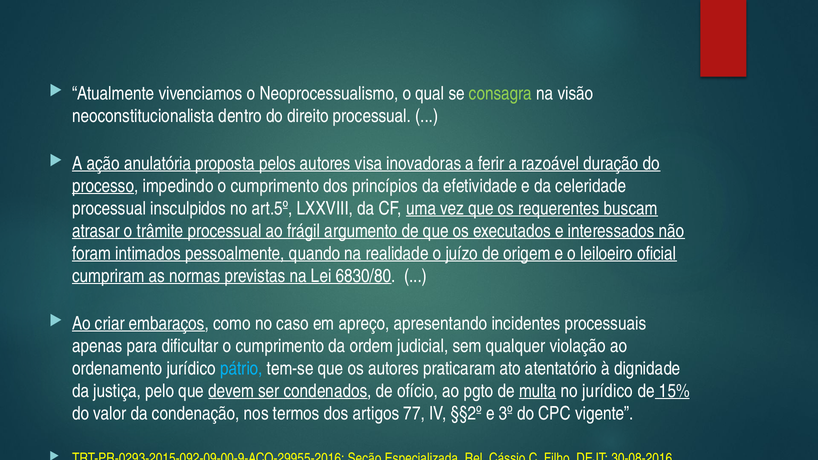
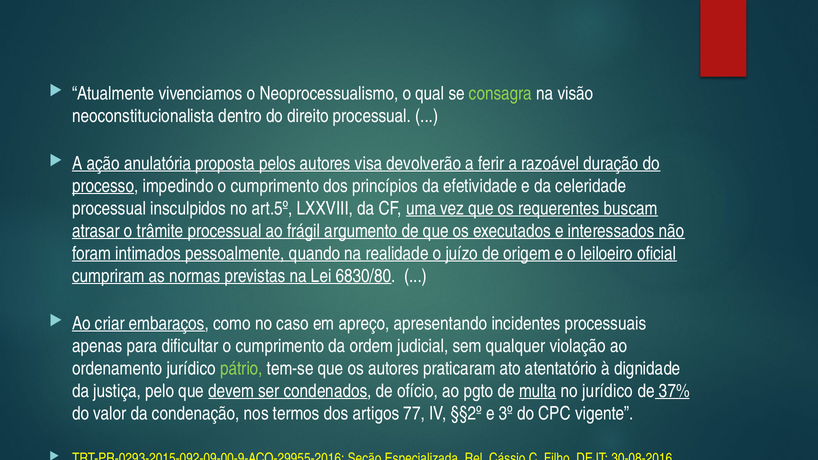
inovadoras: inovadoras -> devolverão (424, 164)
pátrio colour: light blue -> light green (241, 369)
15%: 15% -> 37% (674, 391)
